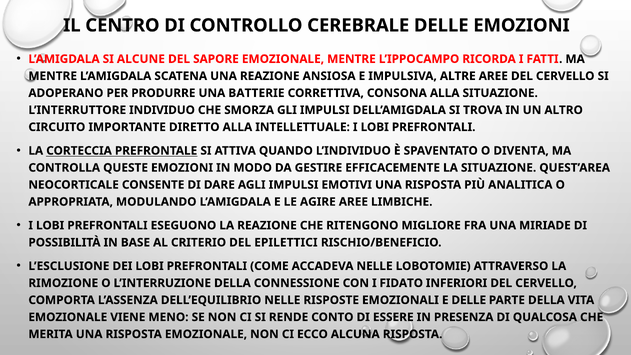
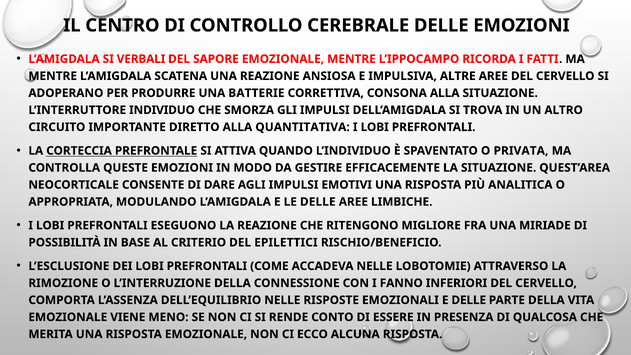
ALCUNE: ALCUNE -> VERBALI (141, 59)
INTELLETTUALE: INTELLETTUALE -> QUANTITATIVA (303, 127)
DIVENTA: DIVENTA -> PRIVATA (521, 151)
LE AGIRE: AGIRE -> DELLE (318, 202)
FIDATO: FIDATO -> FANNO (401, 283)
